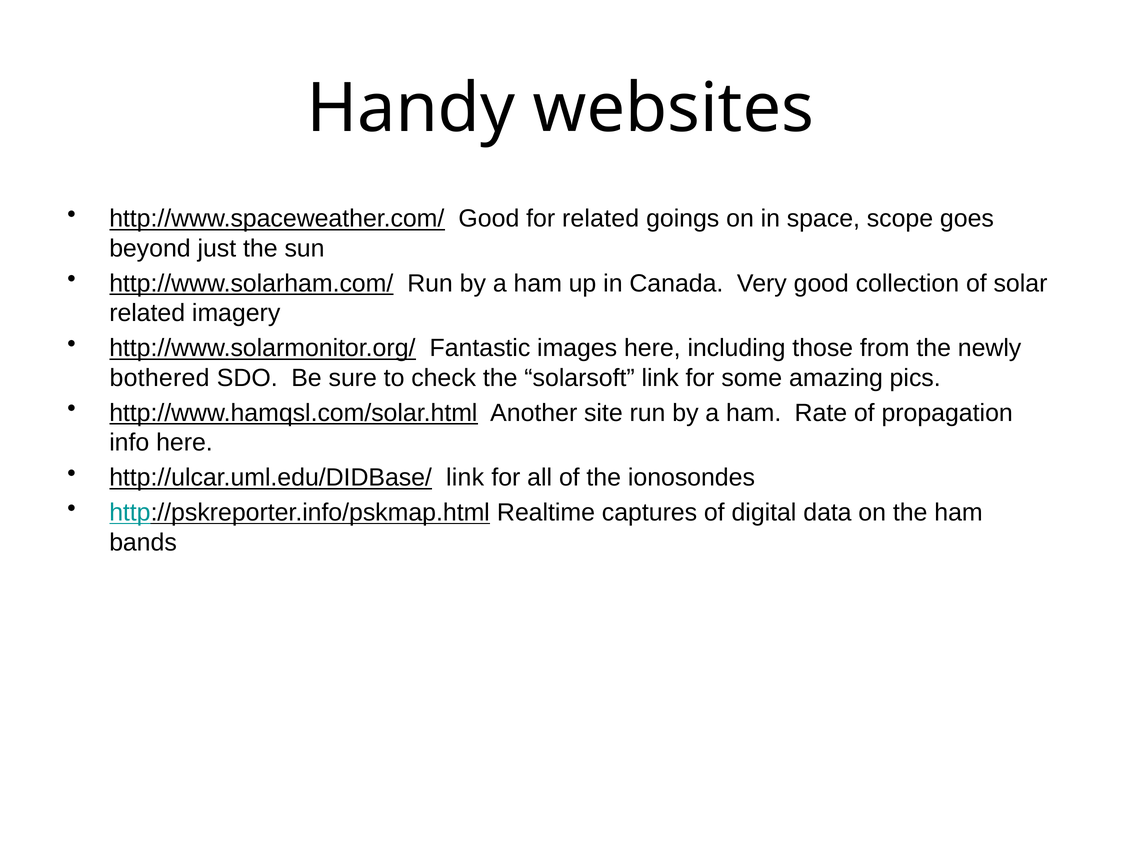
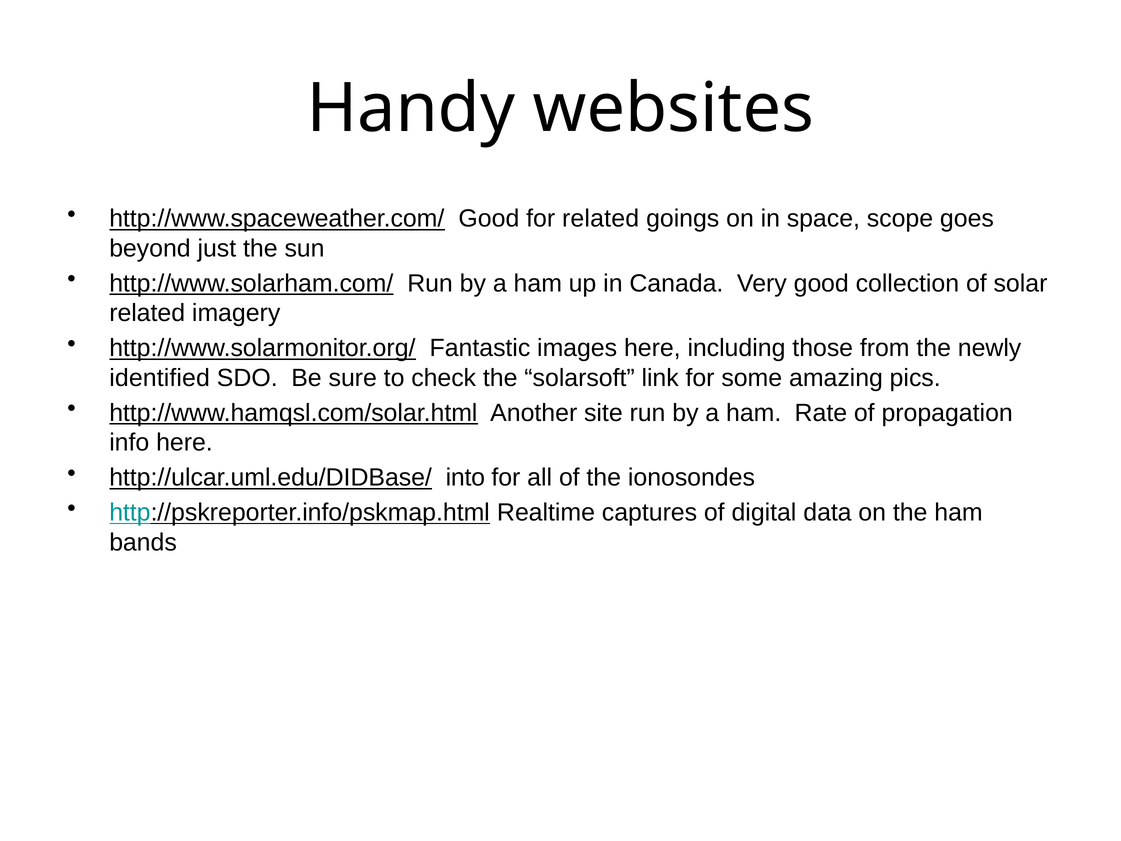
bothered: bothered -> identified (160, 378)
http://ulcar.uml.edu/DIDBase/ link: link -> into (465, 477)
